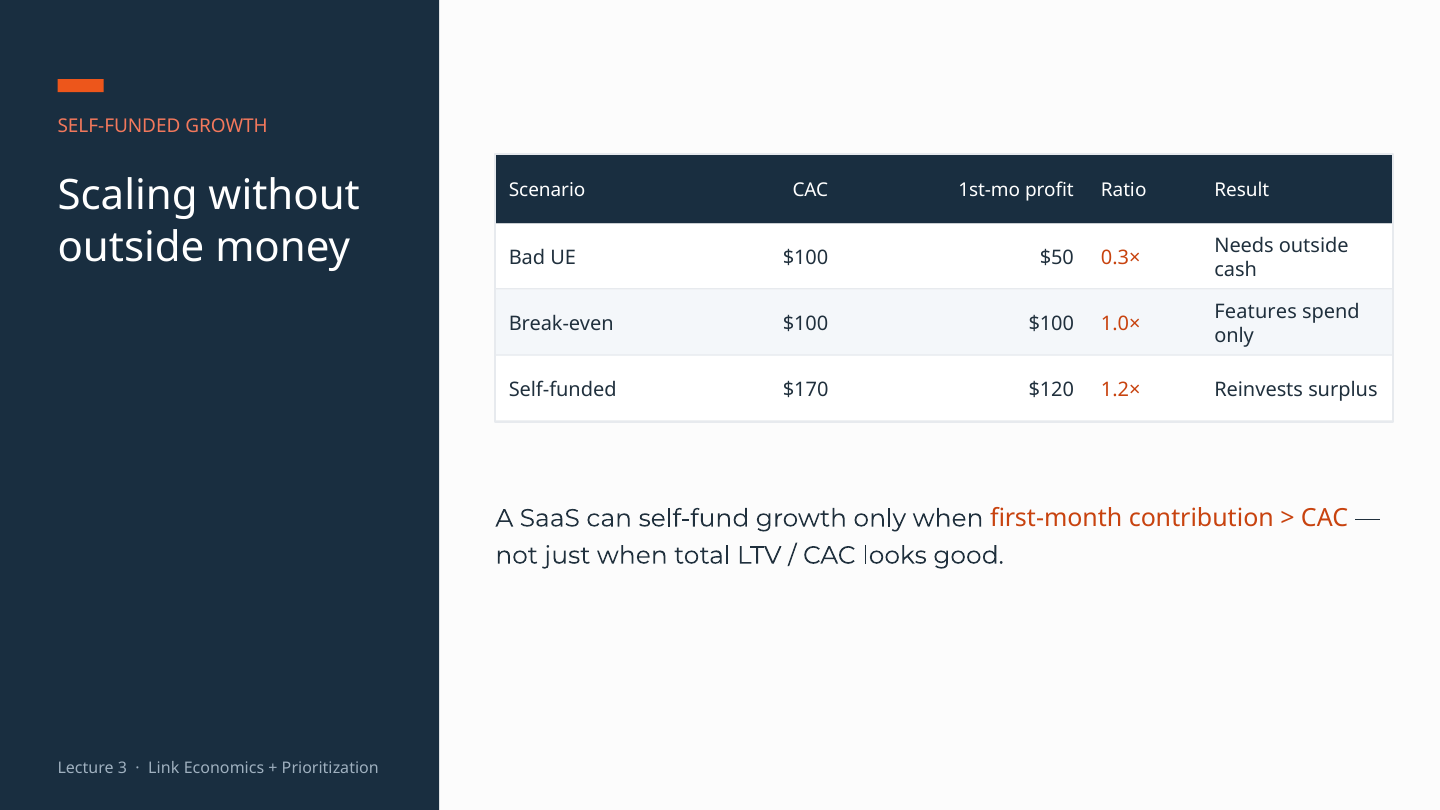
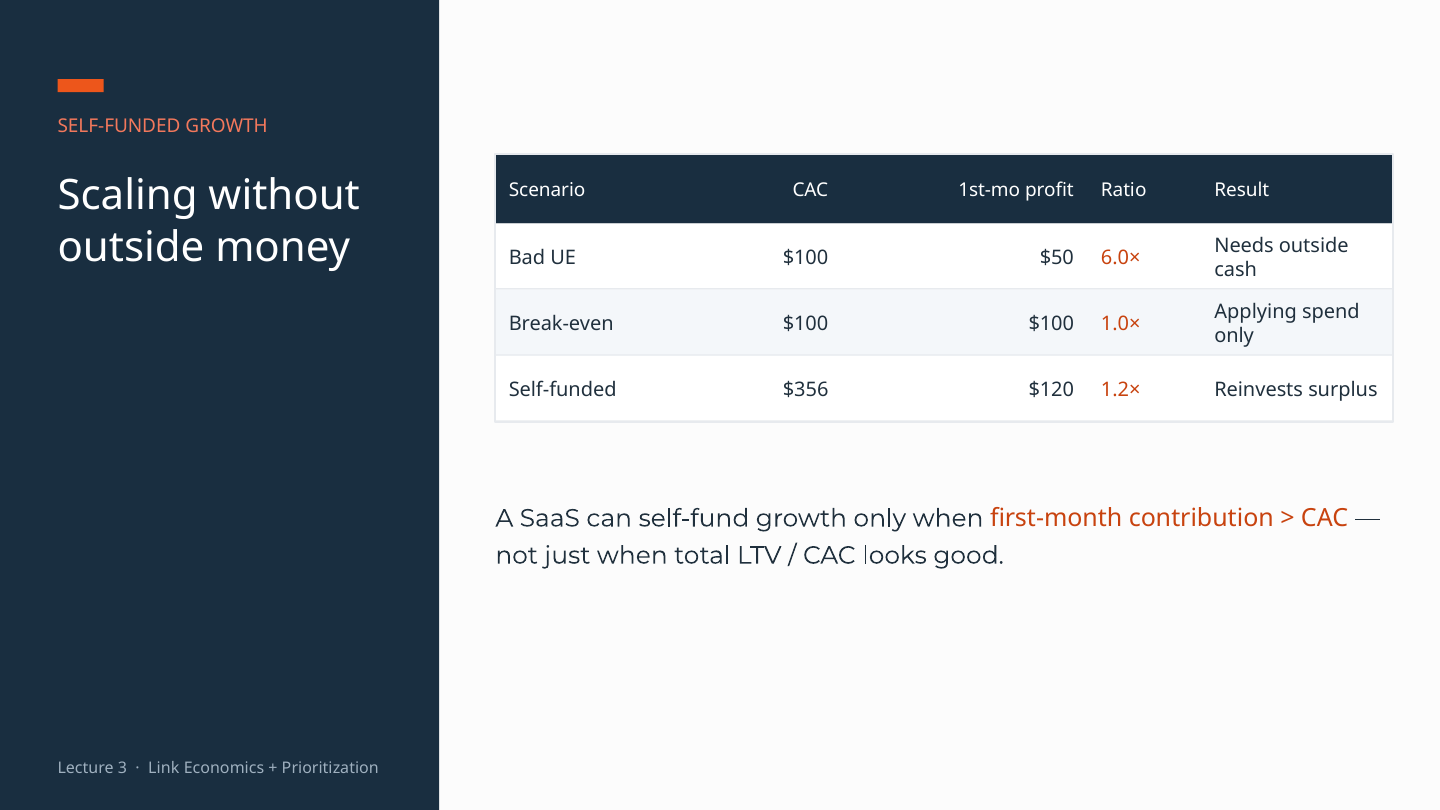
0.3×: 0.3× -> 6.0× (1121, 258)
Features: Features -> Applying (1256, 312)
$170: $170 -> $356 (806, 390)
